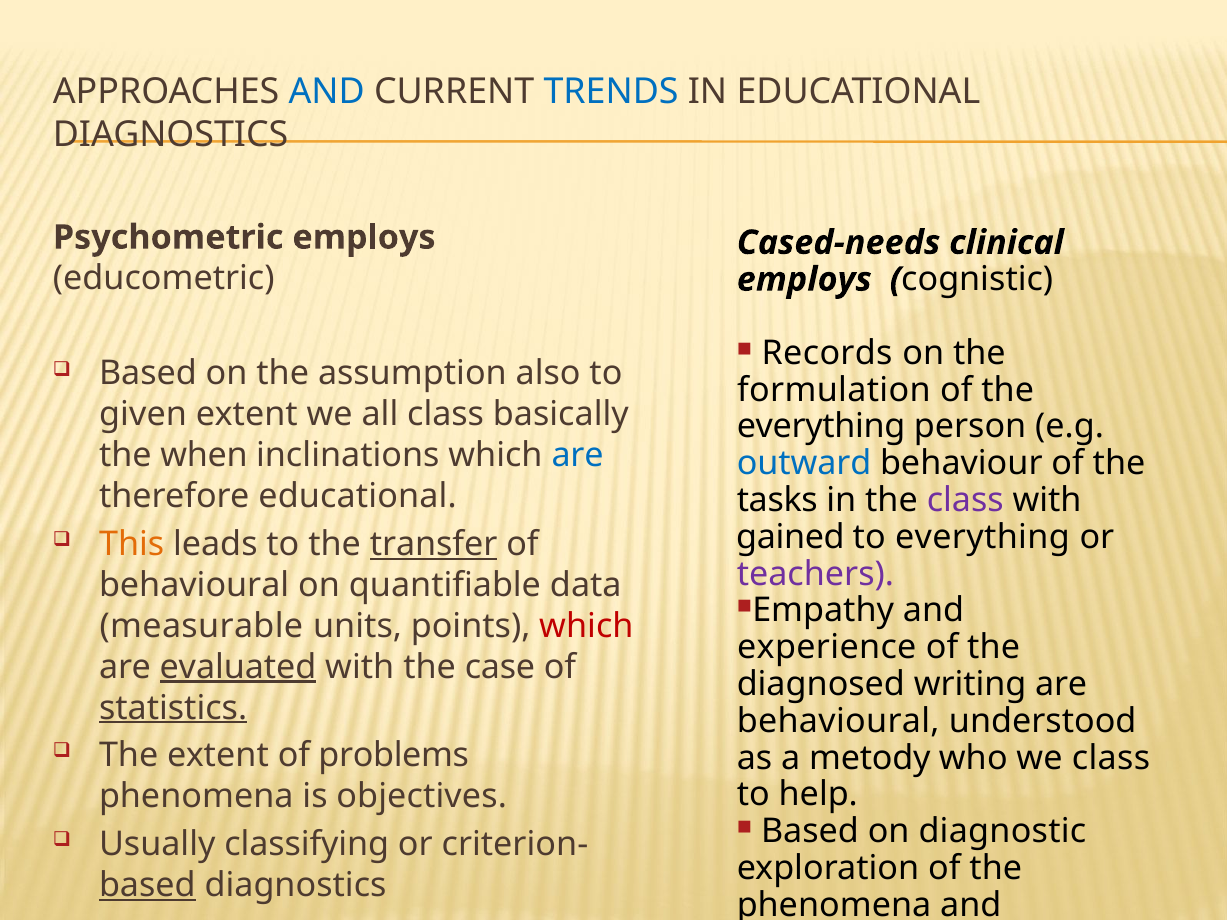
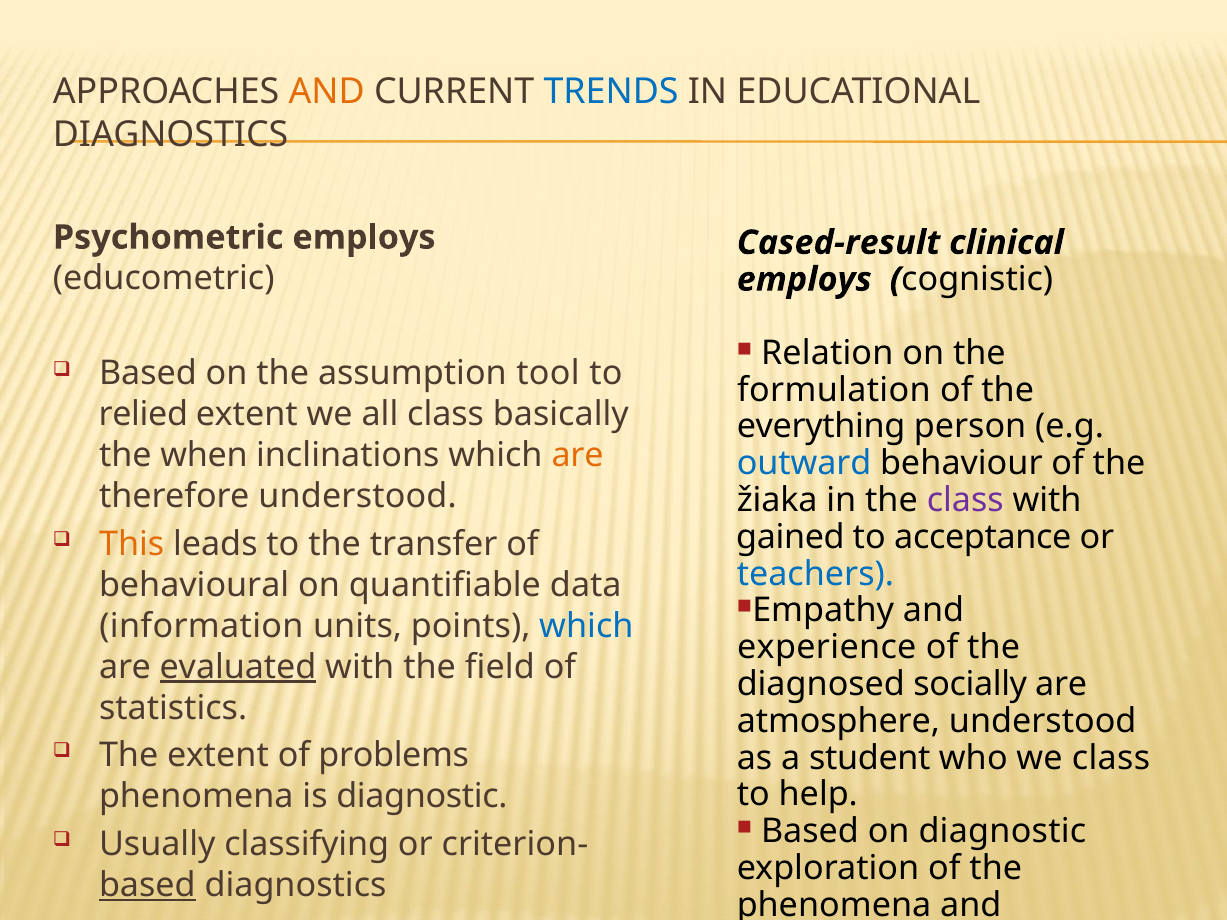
AND colour: blue -> orange (327, 91)
Cased-needs: Cased-needs -> Cased-result (839, 243)
Records: Records -> Relation (827, 353)
also: also -> tool (548, 374)
given: given -> relied (143, 415)
are colour: blue -> orange (578, 456)
therefore educational: educational -> understood (358, 497)
tasks: tasks -> žiaka (777, 500)
to everything: everything -> acceptance (983, 537)
transfer underline: present -> none (434, 544)
teachers colour: purple -> blue (815, 574)
measurable: measurable -> information (201, 626)
which colour: red -> blue (586, 626)
the case: case -> field (500, 667)
writing: writing -> socially (970, 684)
statistics underline: present -> none (173, 708)
behavioural: behavioural -> atmosphere (838, 721)
metody: metody -> student (870, 758)
is objectives: objectives -> diagnostic (422, 797)
